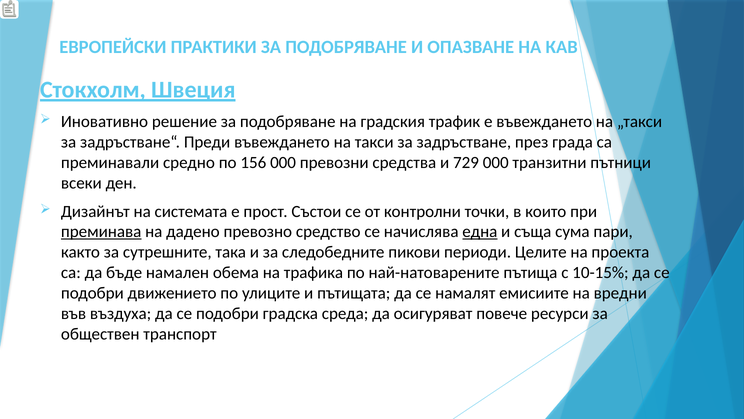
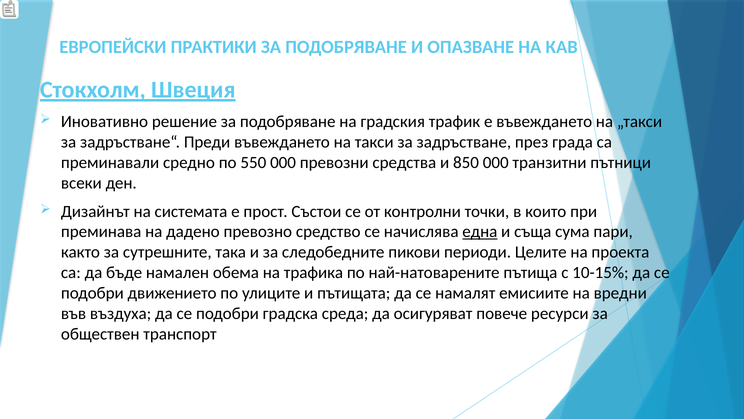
156: 156 -> 550 (253, 163)
729: 729 -> 850 (466, 163)
преминава underline: present -> none (101, 232)
